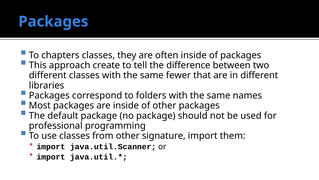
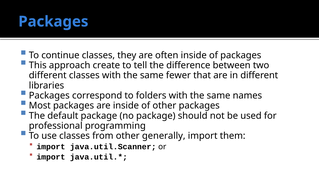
chapters: chapters -> continue (60, 55)
signature: signature -> generally (164, 135)
